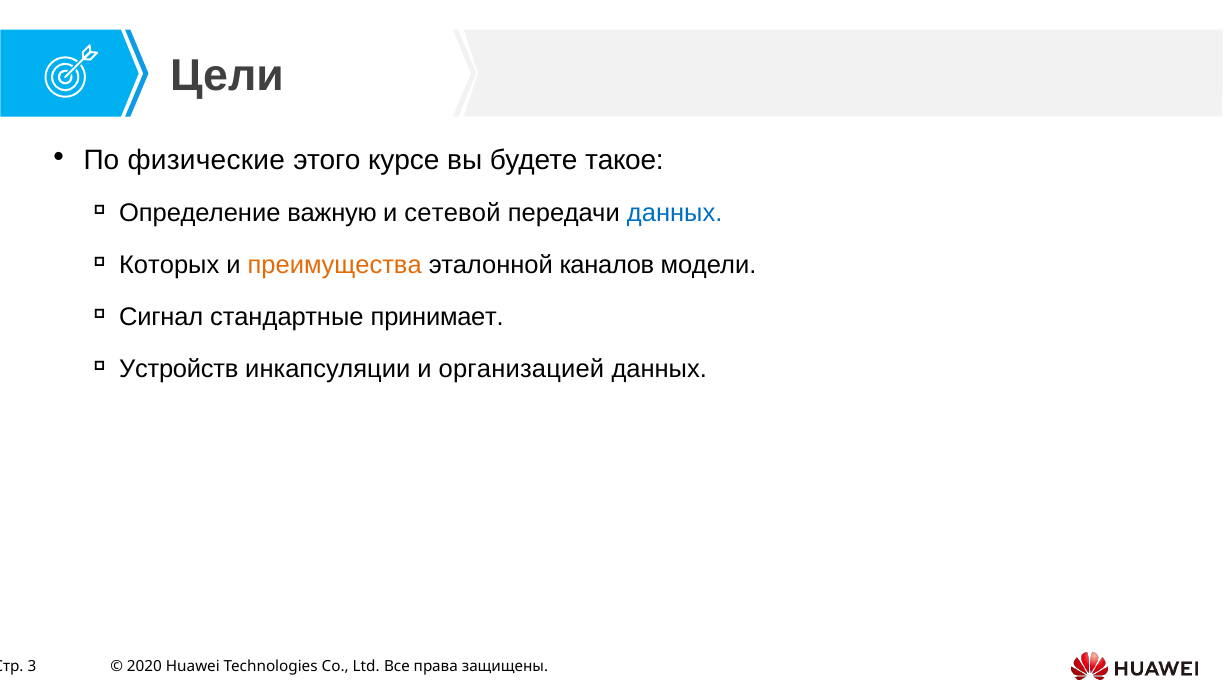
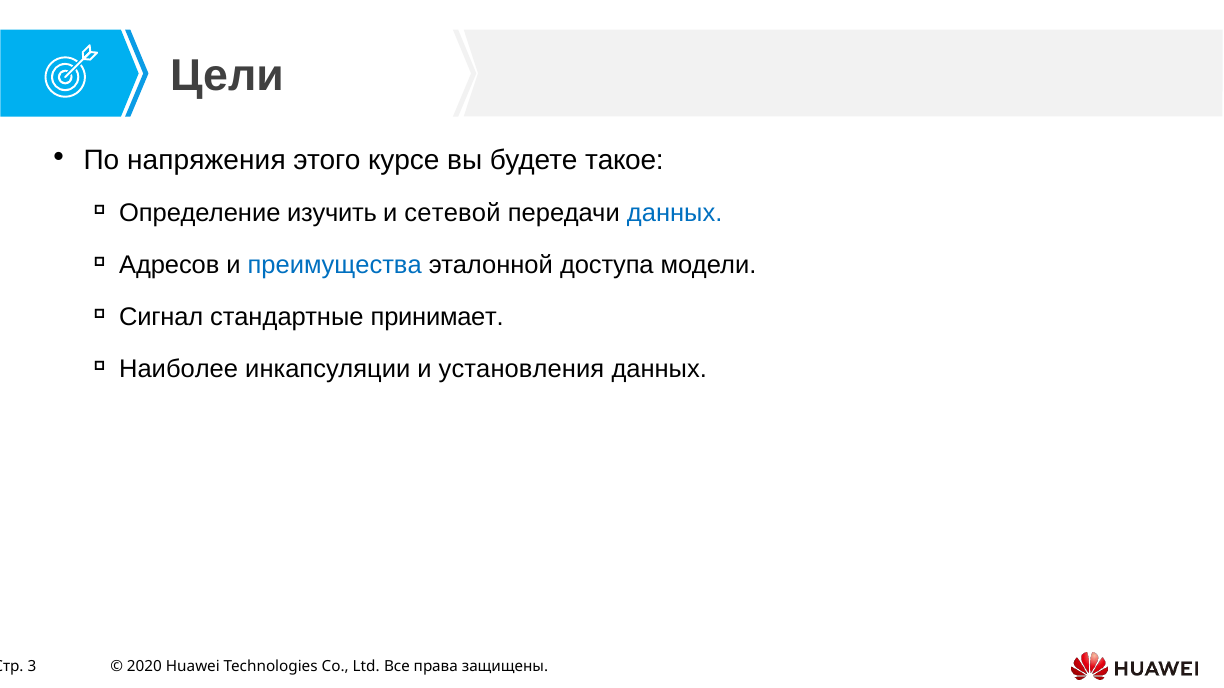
физические: физические -> напряжения (206, 160)
важную: важную -> изучить (332, 213)
Которых: Которых -> Адресов (169, 265)
преимущества colour: orange -> blue (335, 265)
каналов: каналов -> доступа (607, 265)
Устройств: Устройств -> Наиболее (179, 369)
организацией: организацией -> установления (521, 369)
